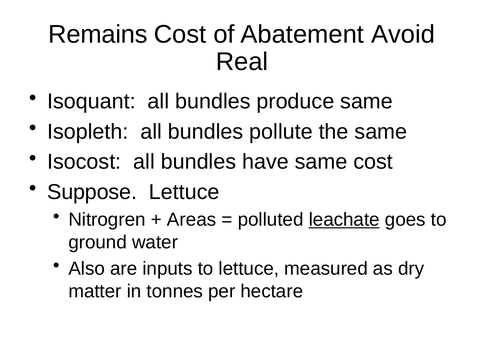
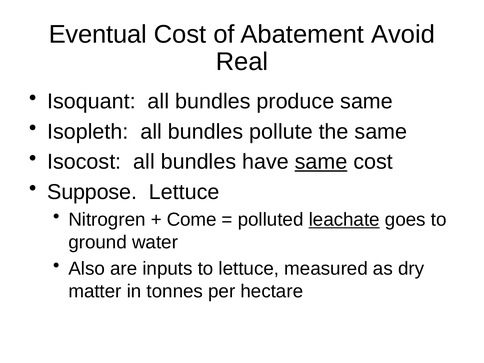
Remains: Remains -> Eventual (98, 34)
same underline: none -> present (321, 162)
Areas: Areas -> Come (192, 220)
